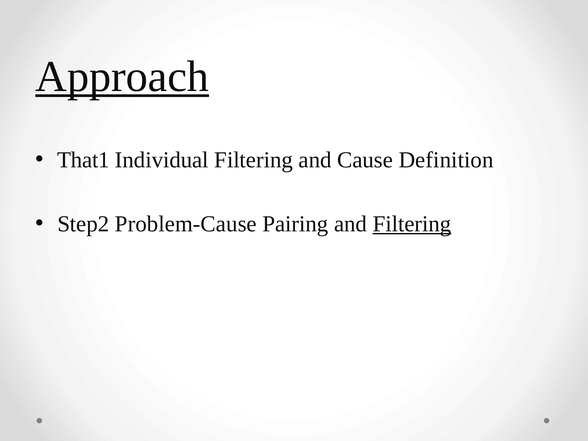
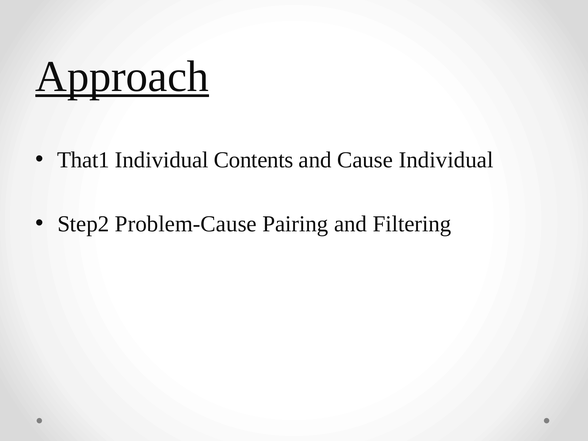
Individual Filtering: Filtering -> Contents (254, 160)
Cause Definition: Definition -> Individual (446, 160)
Filtering underline: present -> none (412, 224)
